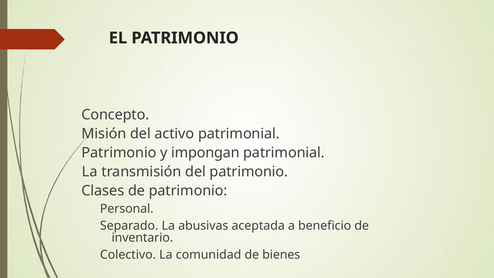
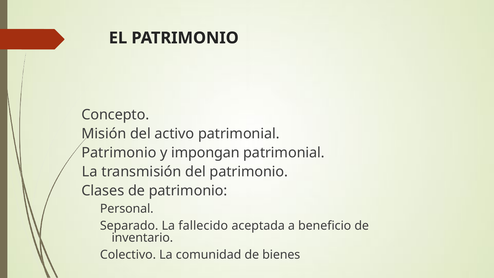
abusivas: abusivas -> fallecido (203, 226)
